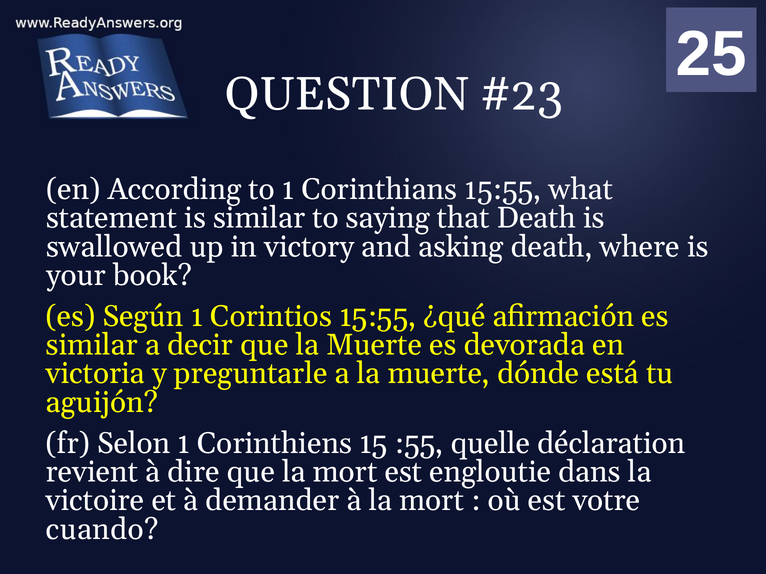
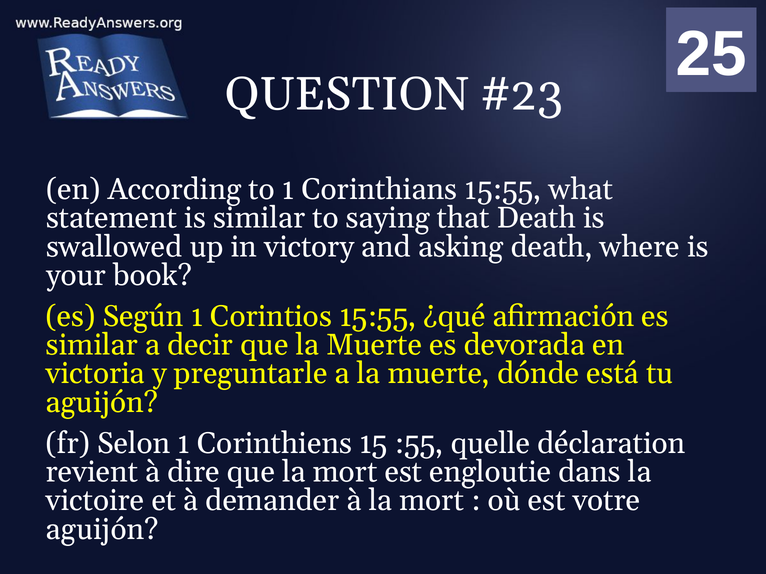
cuando: cuando -> aguijón (102, 530)
